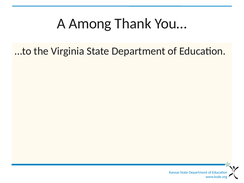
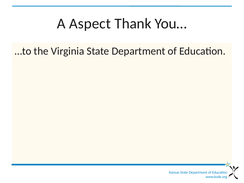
Among: Among -> Aspect (90, 24)
